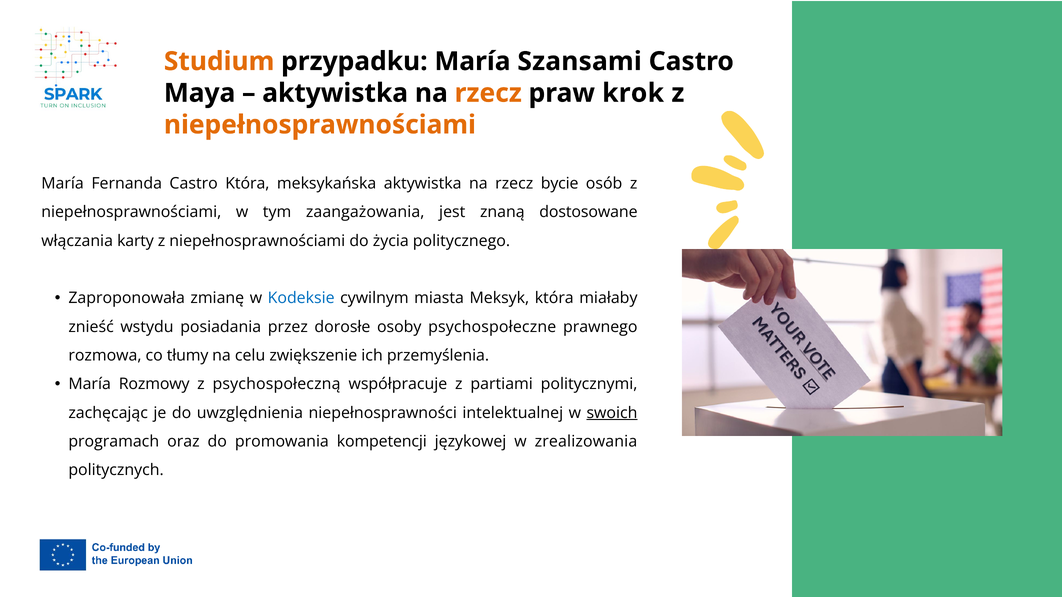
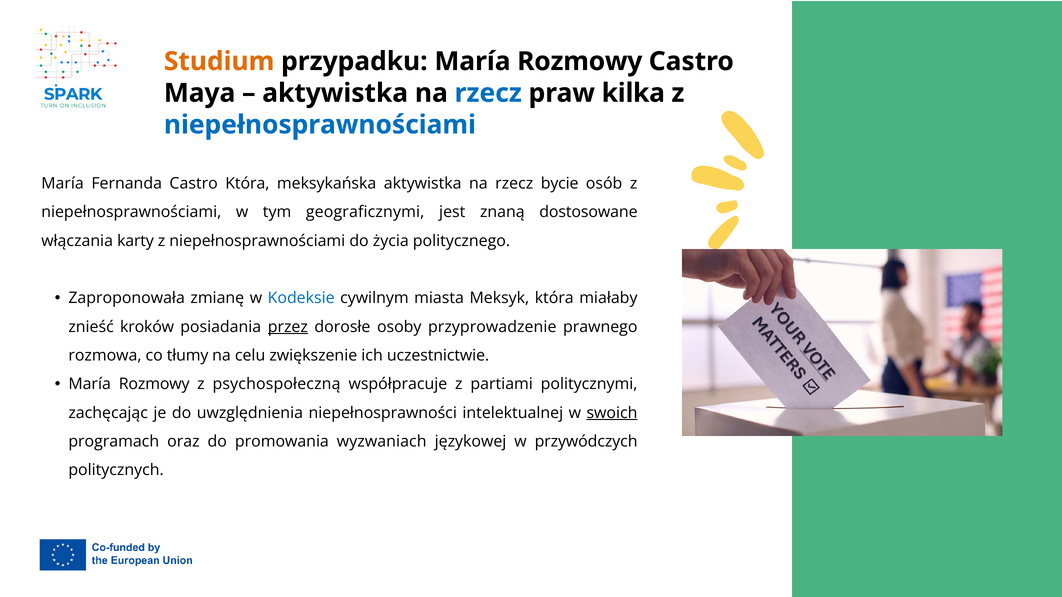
przypadku María Szansami: Szansami -> Rozmowy (580, 61)
rzecz colour: orange -> blue (488, 93)
krok: krok -> kilka (633, 93)
niepełnosprawnościami colour: orange -> blue (320, 125)
zaangażowania: zaangażowania -> geograficznymi (365, 212)
wstydu: wstydu -> kroków (147, 327)
przez underline: none -> present (288, 327)
psychospołeczne: psychospołeczne -> przyprowadzenie (492, 327)
przemyślenia: przemyślenia -> uczestnictwie (438, 356)
kompetencji: kompetencji -> wyzwaniach (382, 442)
zrealizowania: zrealizowania -> przywódczych (586, 442)
